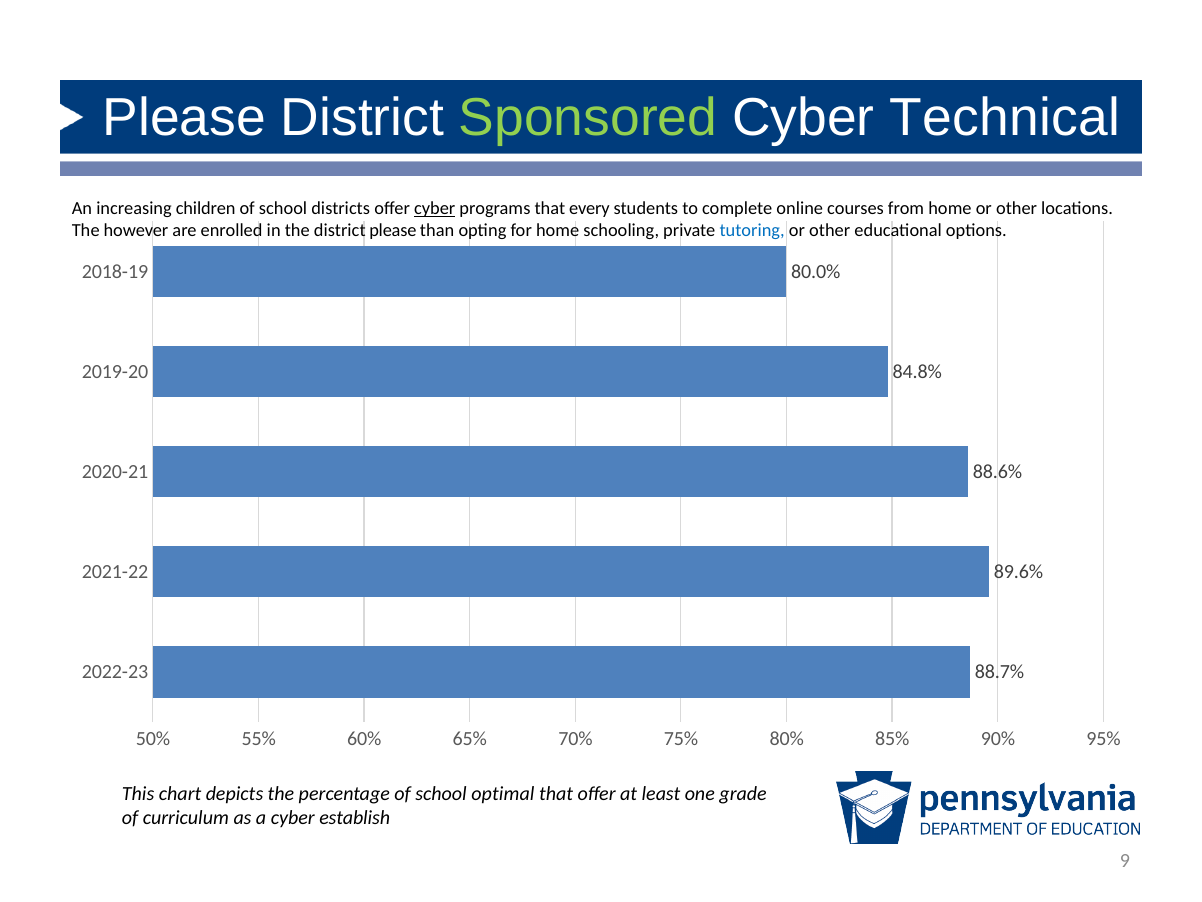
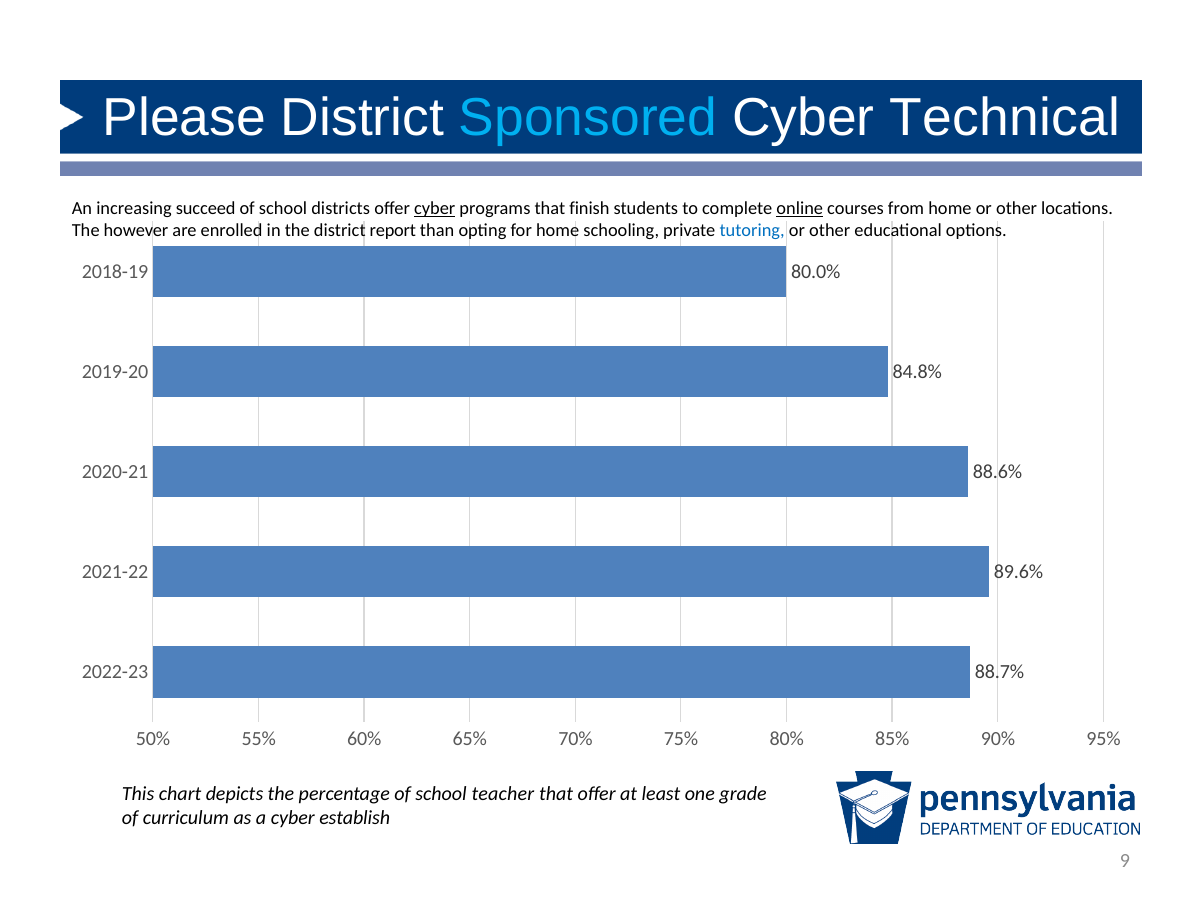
Sponsored colour: light green -> light blue (588, 118)
children: children -> succeed (206, 209)
every: every -> finish (589, 209)
online underline: none -> present (800, 209)
district please: please -> report (393, 231)
optimal: optimal -> teacher (503, 794)
